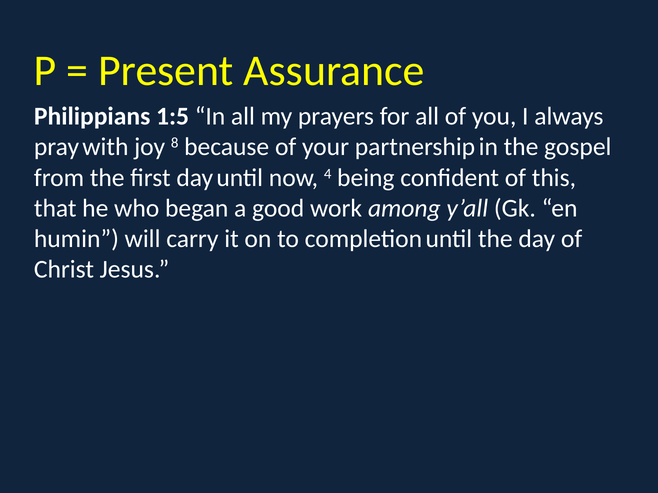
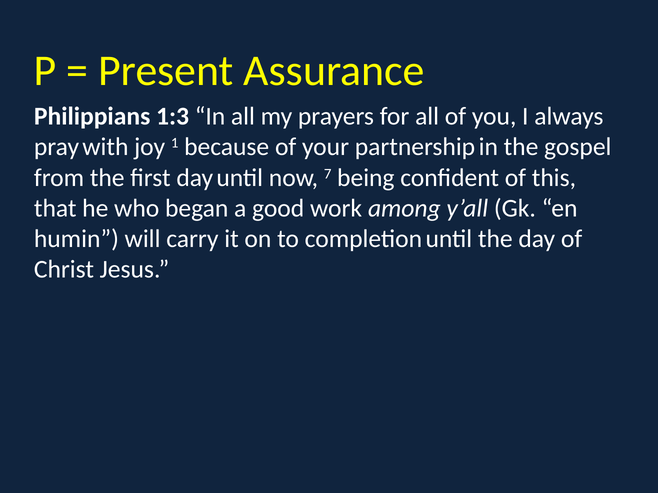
1:5: 1:5 -> 1:3 (173, 117)
8: 8 -> 1 (175, 143)
4: 4 -> 7 (328, 174)
